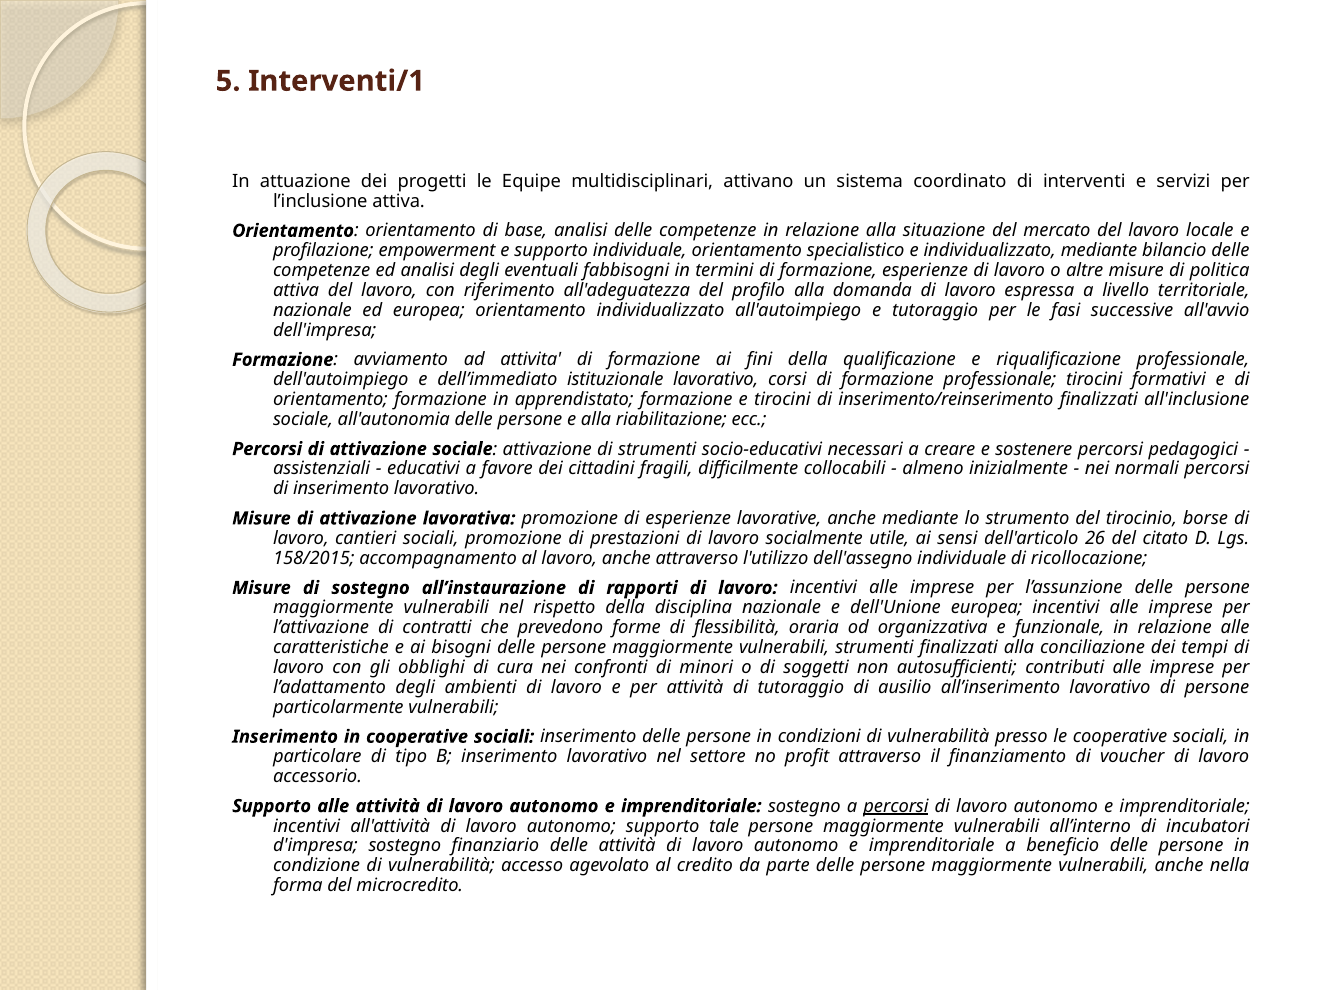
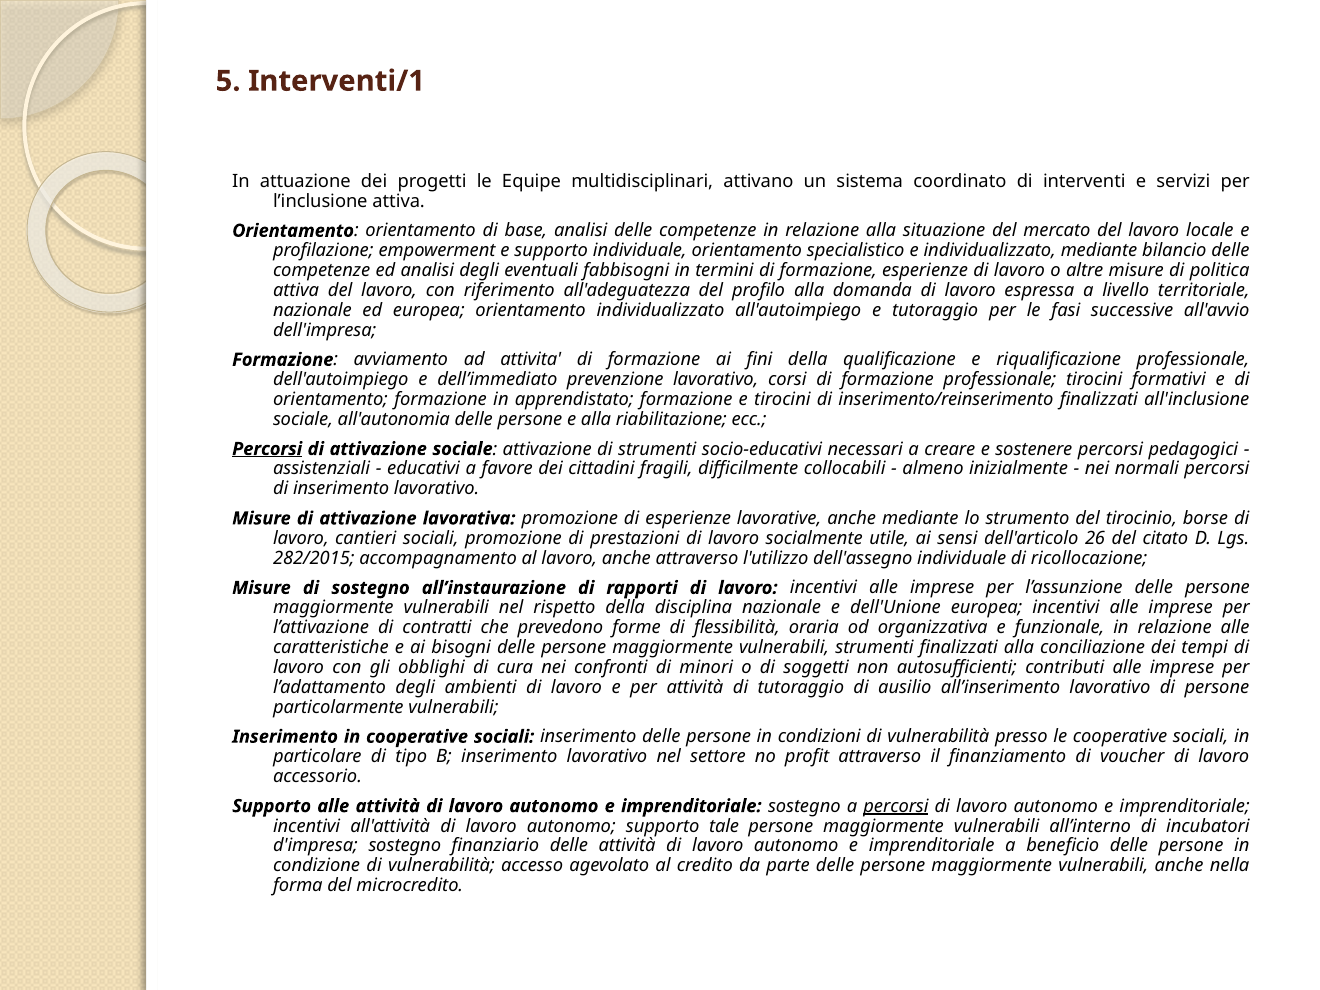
istituzionale: istituzionale -> prevenzione (615, 380)
Percorsi underline: none -> present (267, 449)
158/2015: 158/2015 -> 282/2015 (314, 558)
